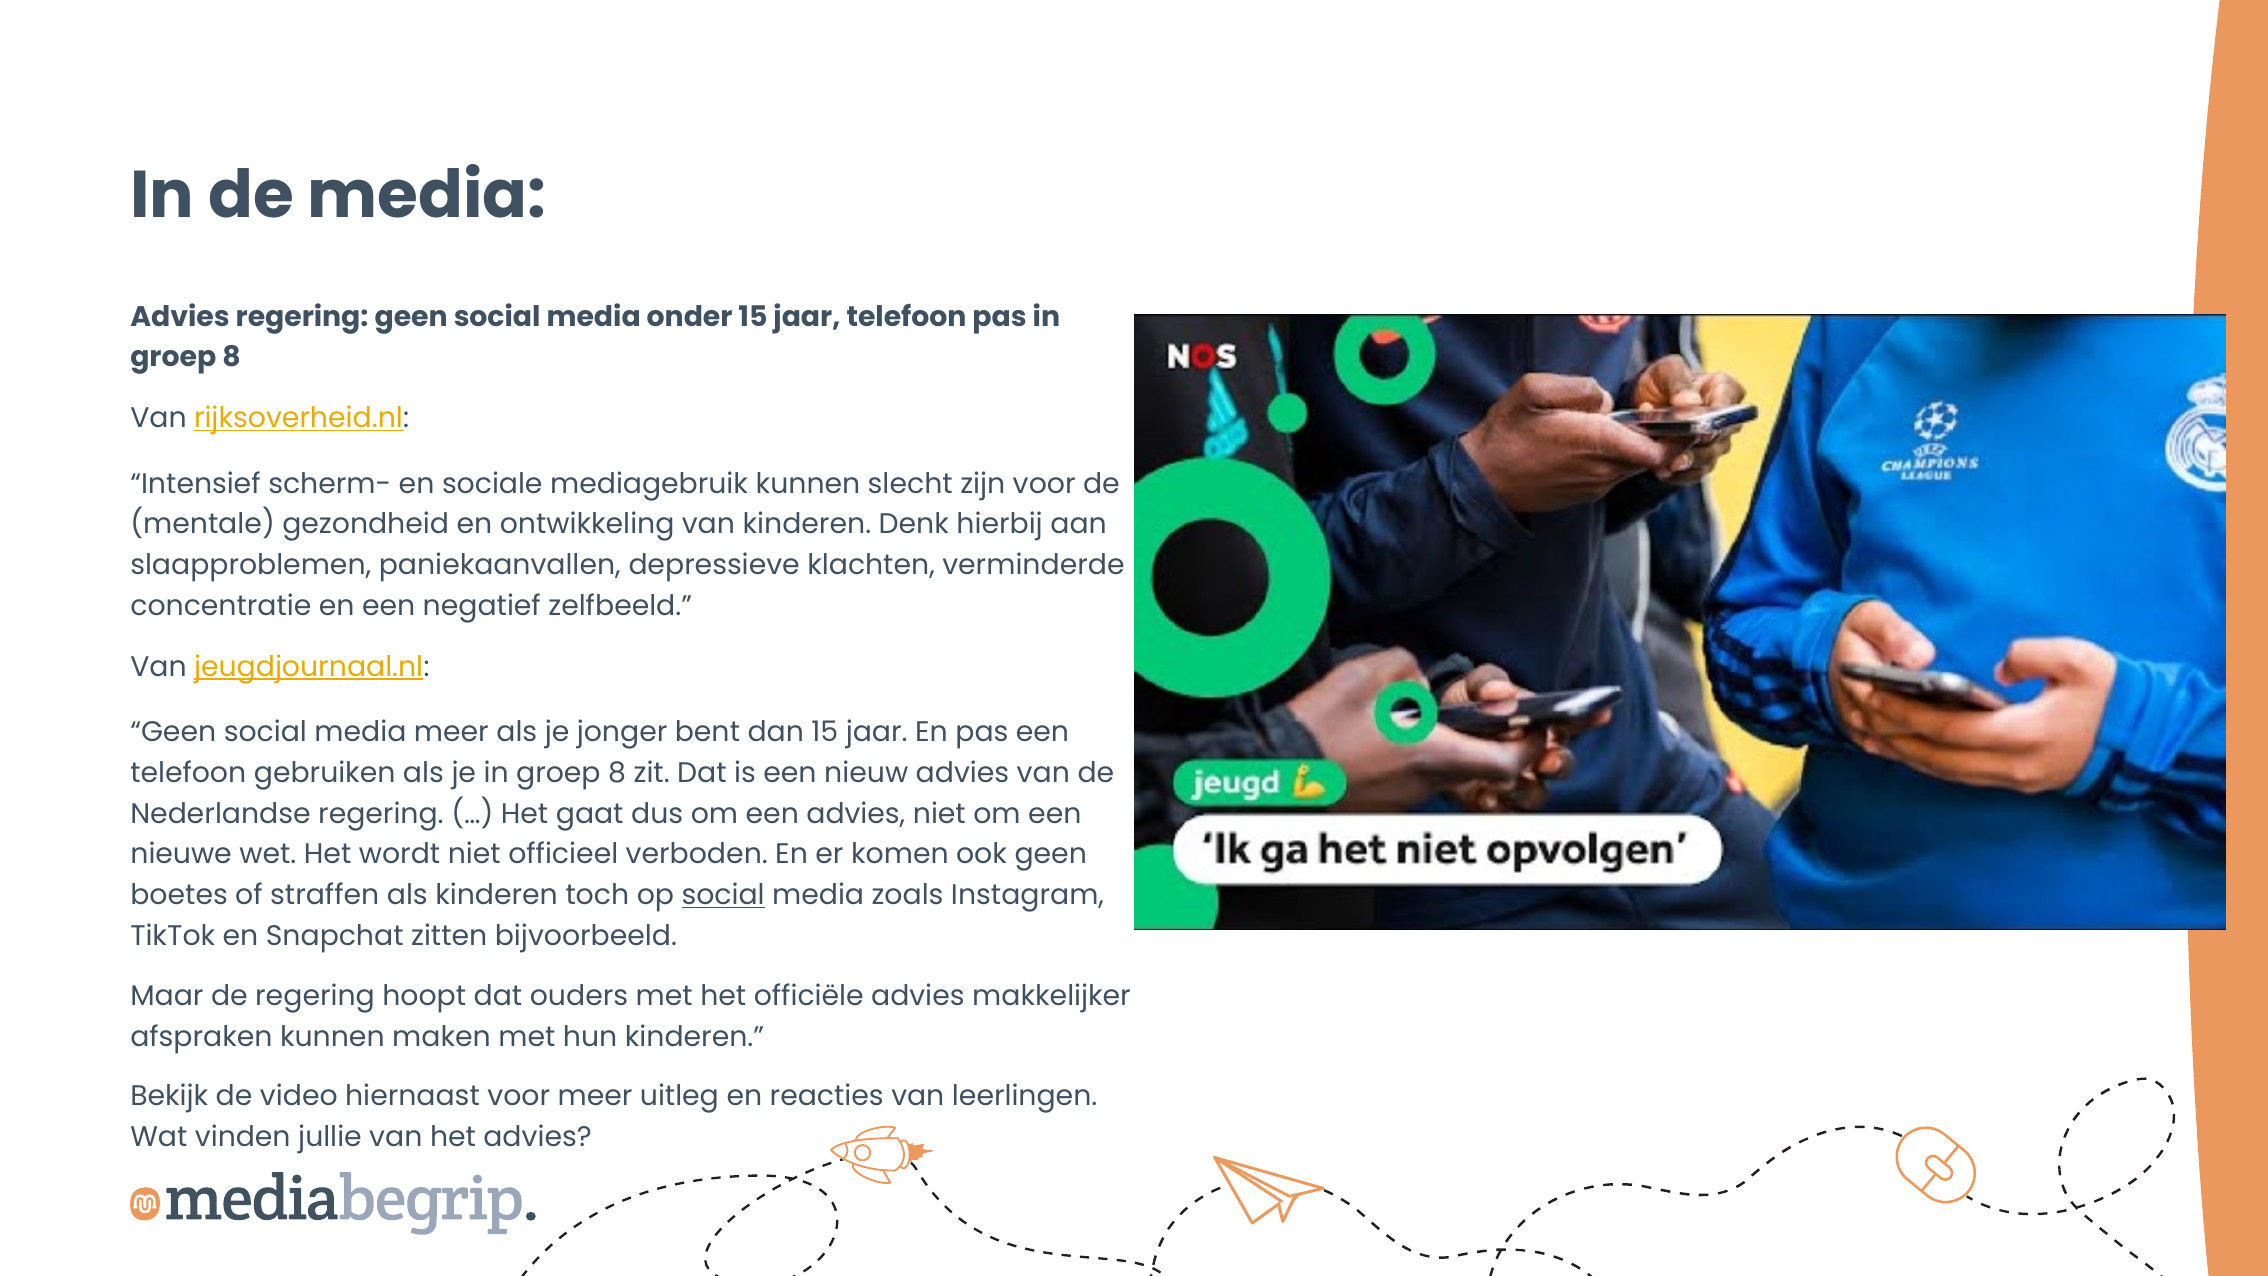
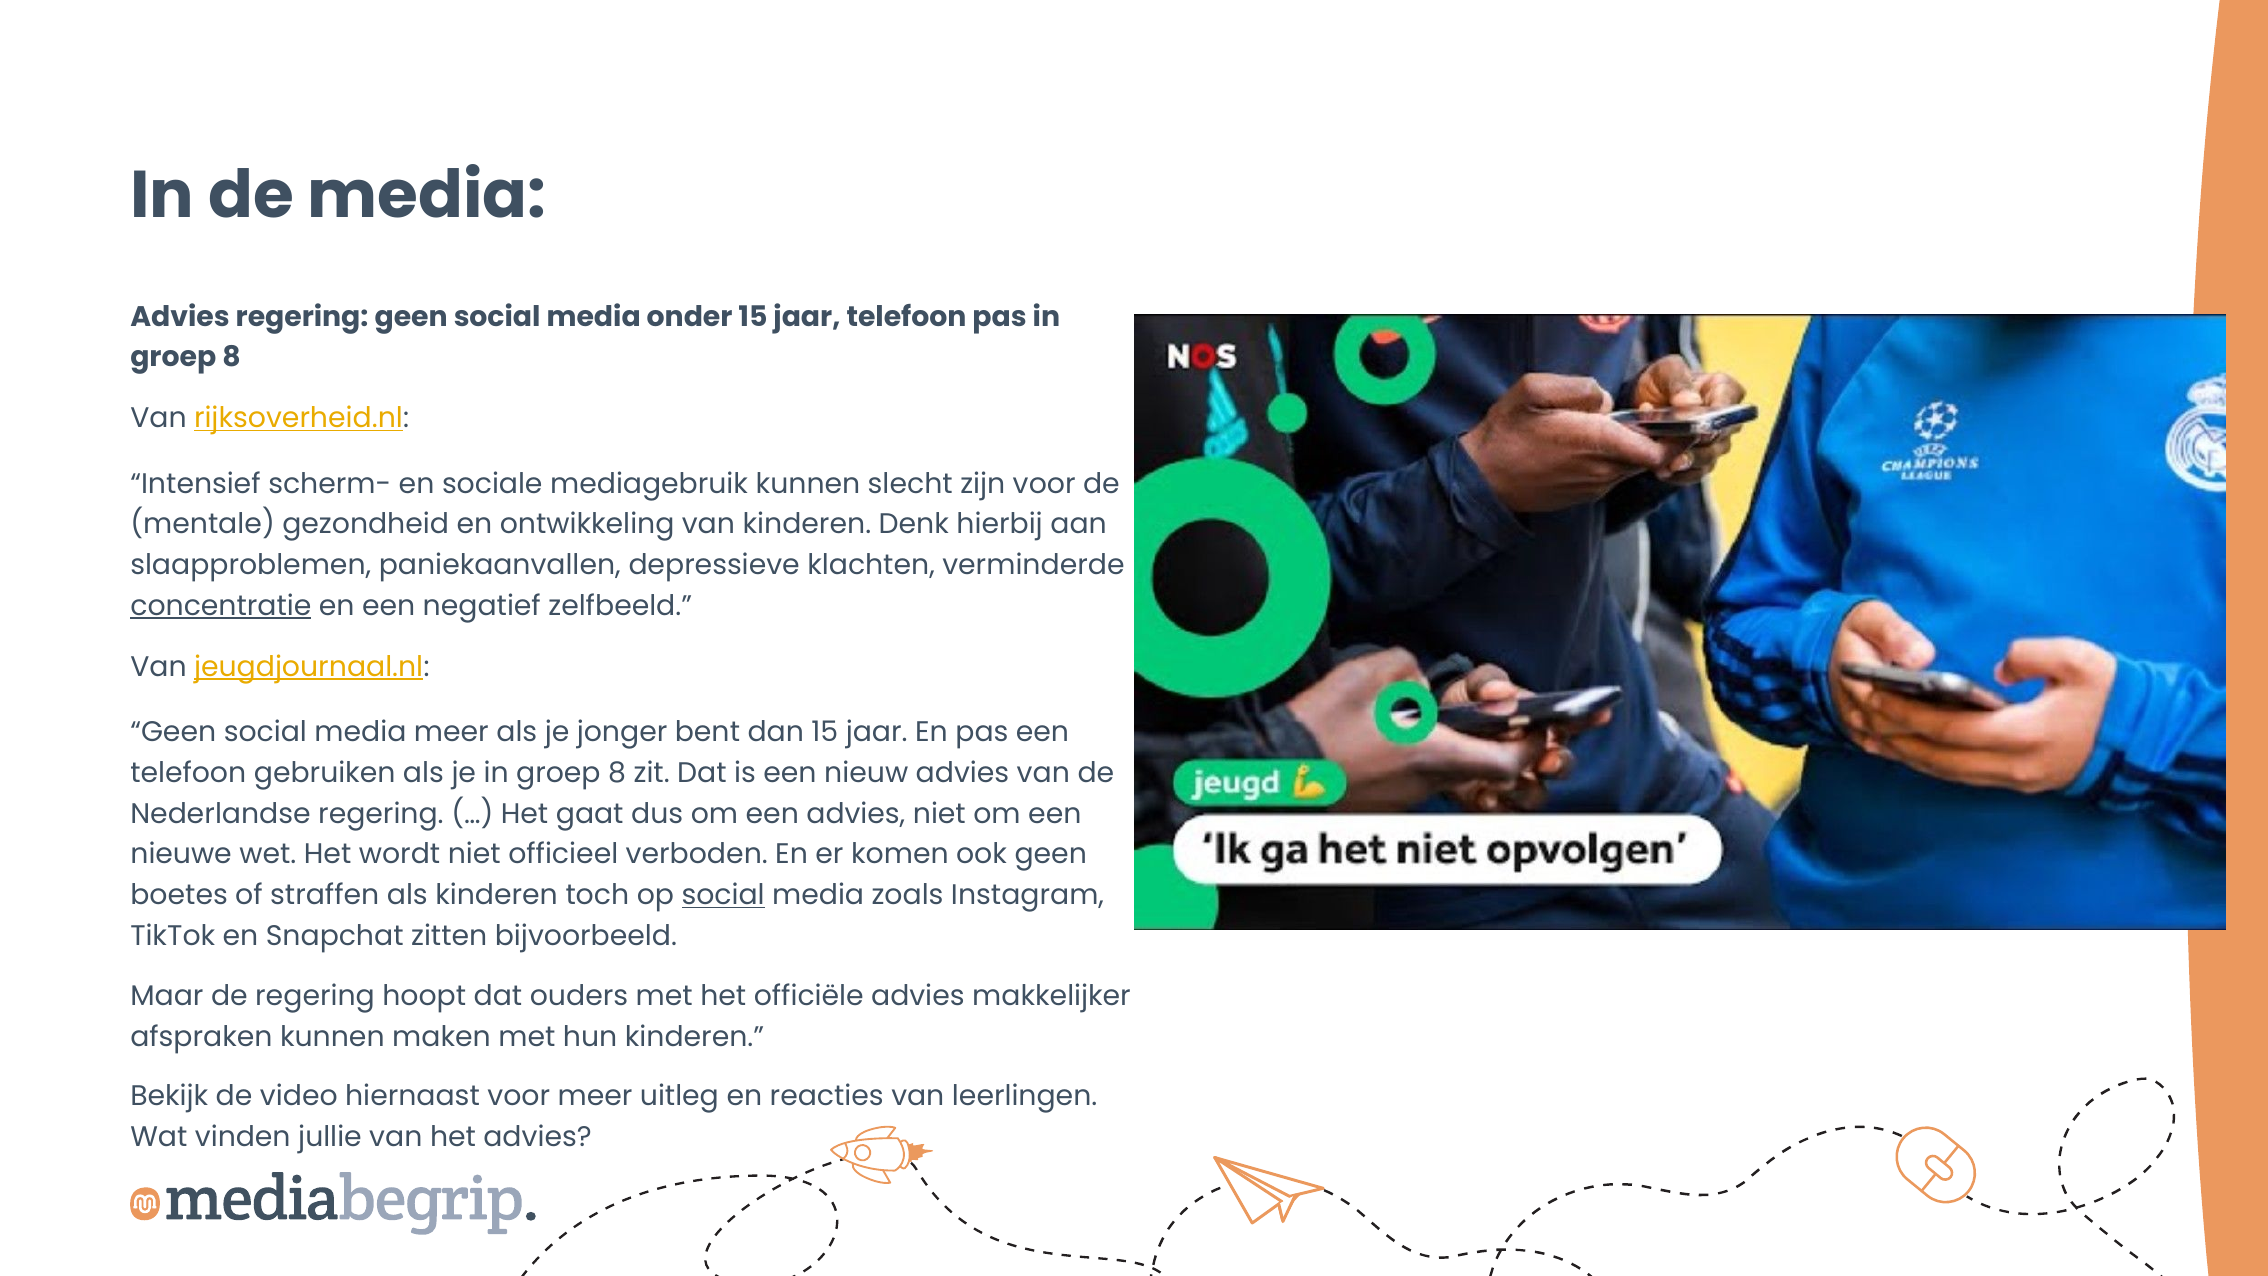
concentratie underline: none -> present (221, 606)
